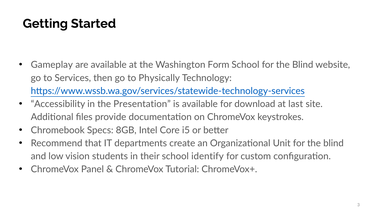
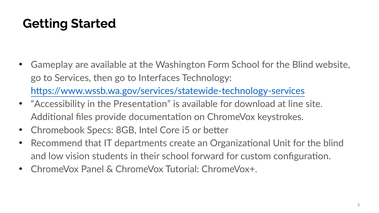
Physically: Physically -> Interfaces (159, 78)
last: last -> line (296, 104)
identify: identify -> forward (208, 156)
